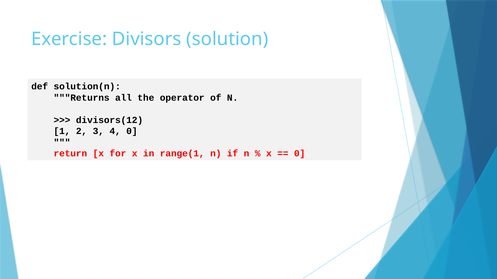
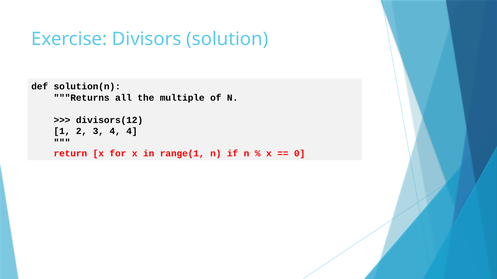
operator: operator -> multiple (182, 98)
4 0: 0 -> 4 (132, 131)
